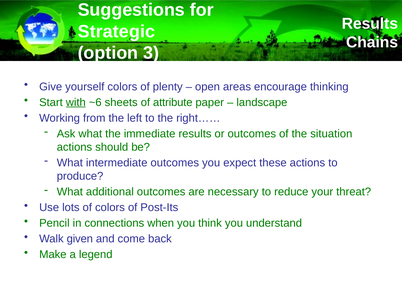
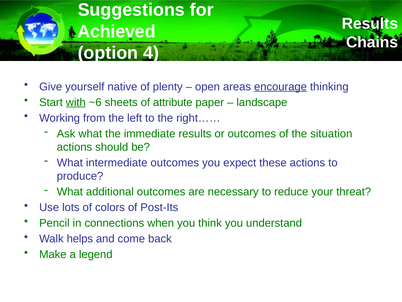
Strategic: Strategic -> Achieved (117, 31)
3: 3 -> 4 (151, 53)
yourself colors: colors -> native (122, 87)
encourage underline: none -> present (280, 87)
given: given -> helps (80, 238)
